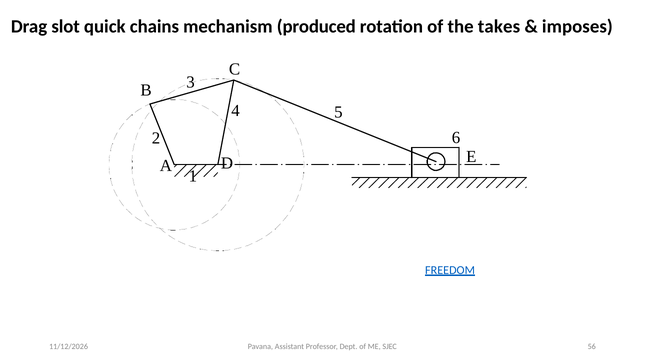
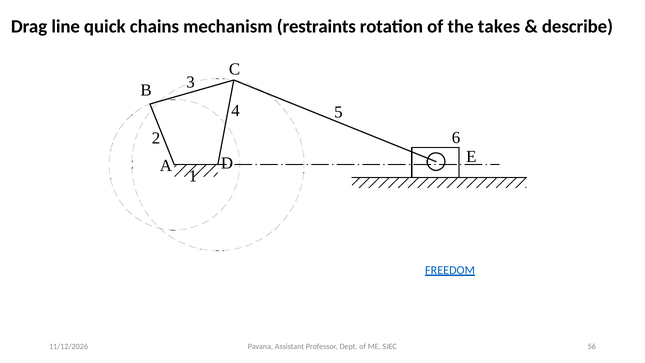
slot: slot -> line (66, 26)
produced: produced -> restraints (316, 26)
imposes: imposes -> describe (577, 26)
